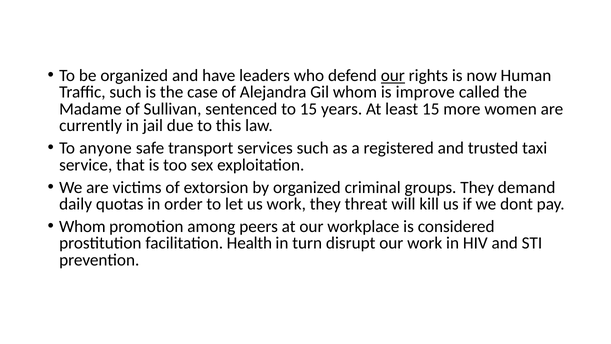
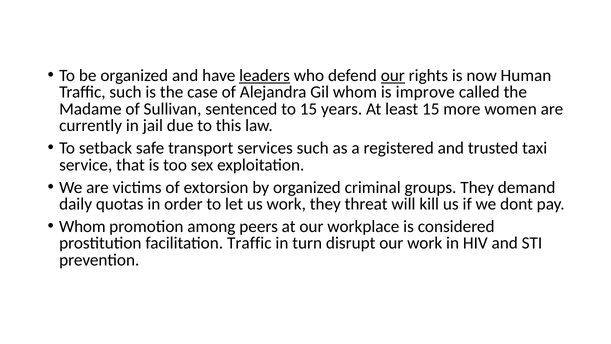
leaders underline: none -> present (265, 75)
anyone: anyone -> setback (106, 148)
facilitation Health: Health -> Traffic (249, 243)
